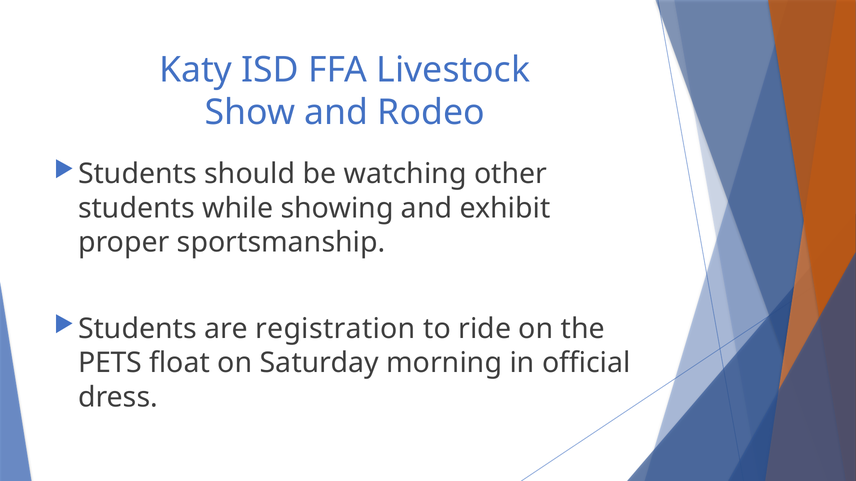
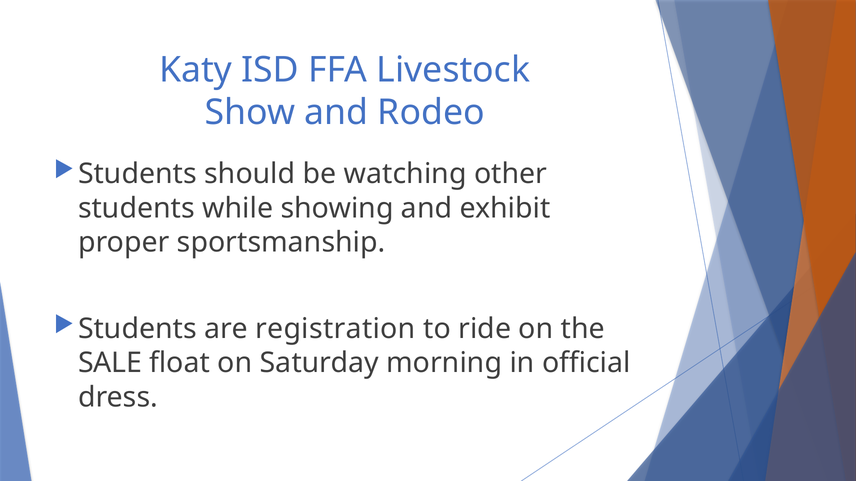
PETS: PETS -> SALE (110, 363)
